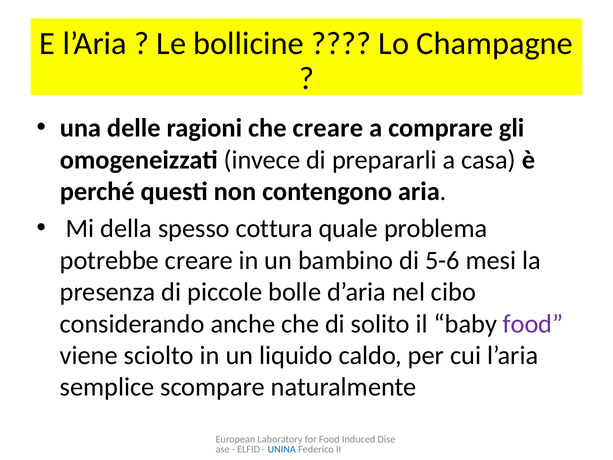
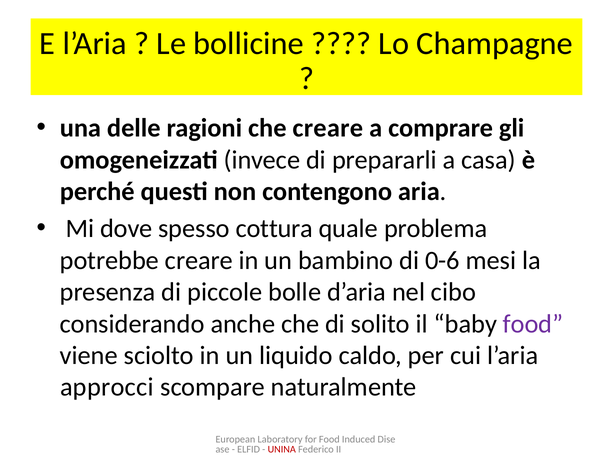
della: della -> dove (126, 229)
5-6: 5-6 -> 0-6 (442, 260)
semplice: semplice -> approcci (107, 387)
UNINA colour: blue -> red (282, 449)
